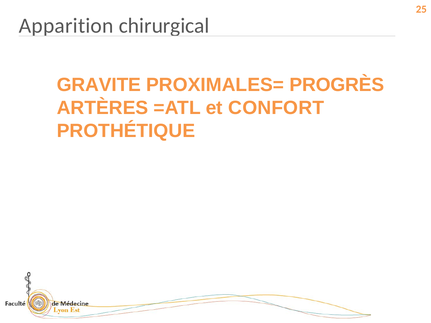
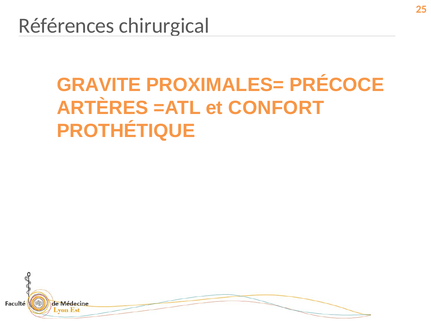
Apparition: Apparition -> Références (66, 26)
PROGRÈS: PROGRÈS -> PRÉCOCE (337, 85)
